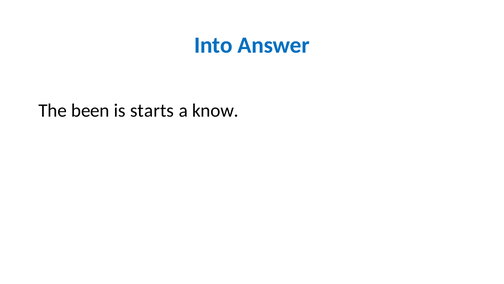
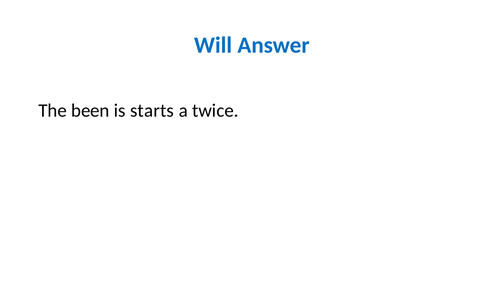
Into: Into -> Will (213, 45)
know: know -> twice (215, 110)
